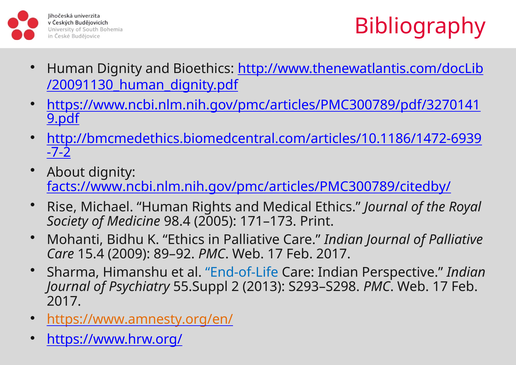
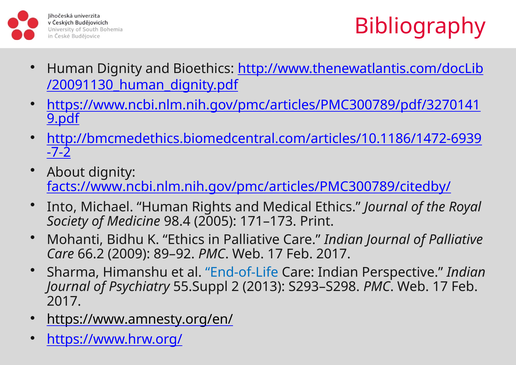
Rise: Rise -> Into (62, 207)
15.4: 15.4 -> 66.2 (91, 254)
https://www.amnesty.org/en/ colour: orange -> black (140, 319)
